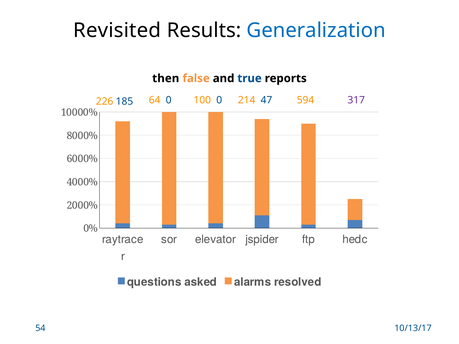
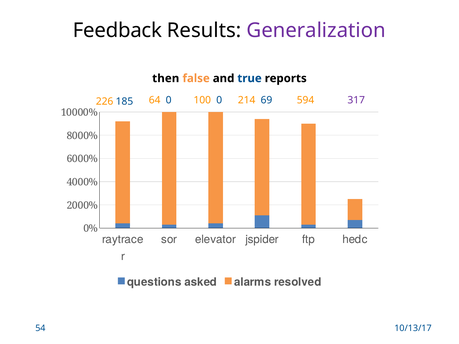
Revisited: Revisited -> Feedback (117, 31)
Generalization colour: blue -> purple (316, 31)
47: 47 -> 69 (266, 100)
